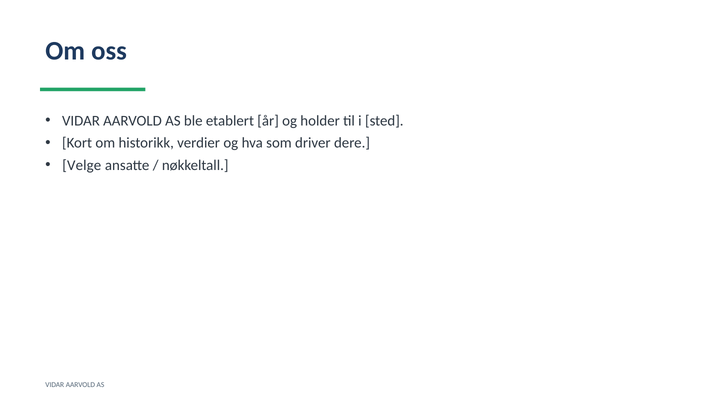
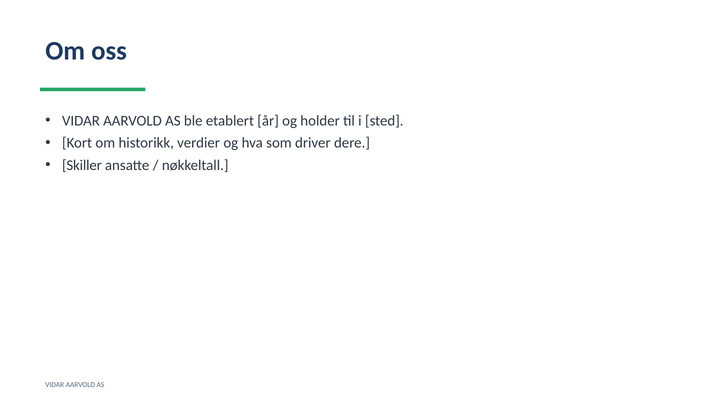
Velge: Velge -> Skiller (82, 165)
